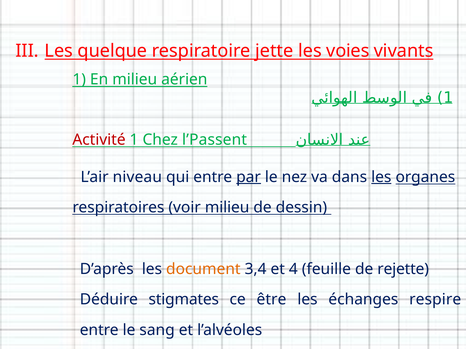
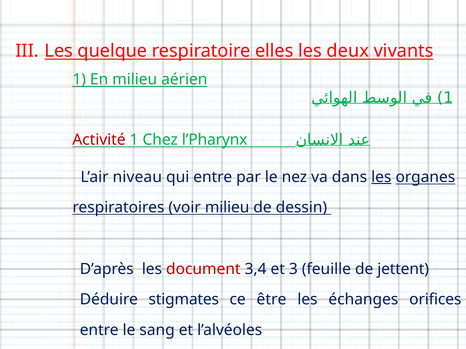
jette: jette -> elles (274, 51)
voies: voies -> deux (348, 51)
l’Passent: l’Passent -> l’Pharynx (215, 140)
par underline: present -> none (249, 177)
document colour: orange -> red (203, 270)
4: 4 -> 3 (293, 270)
rejette: rejette -> jettent (403, 270)
respire: respire -> orifices (435, 300)
